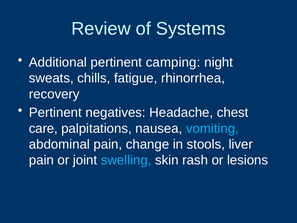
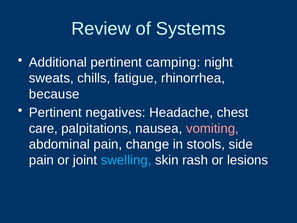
recovery: recovery -> because (54, 94)
vomiting colour: light blue -> pink (212, 128)
liver: liver -> side (241, 144)
